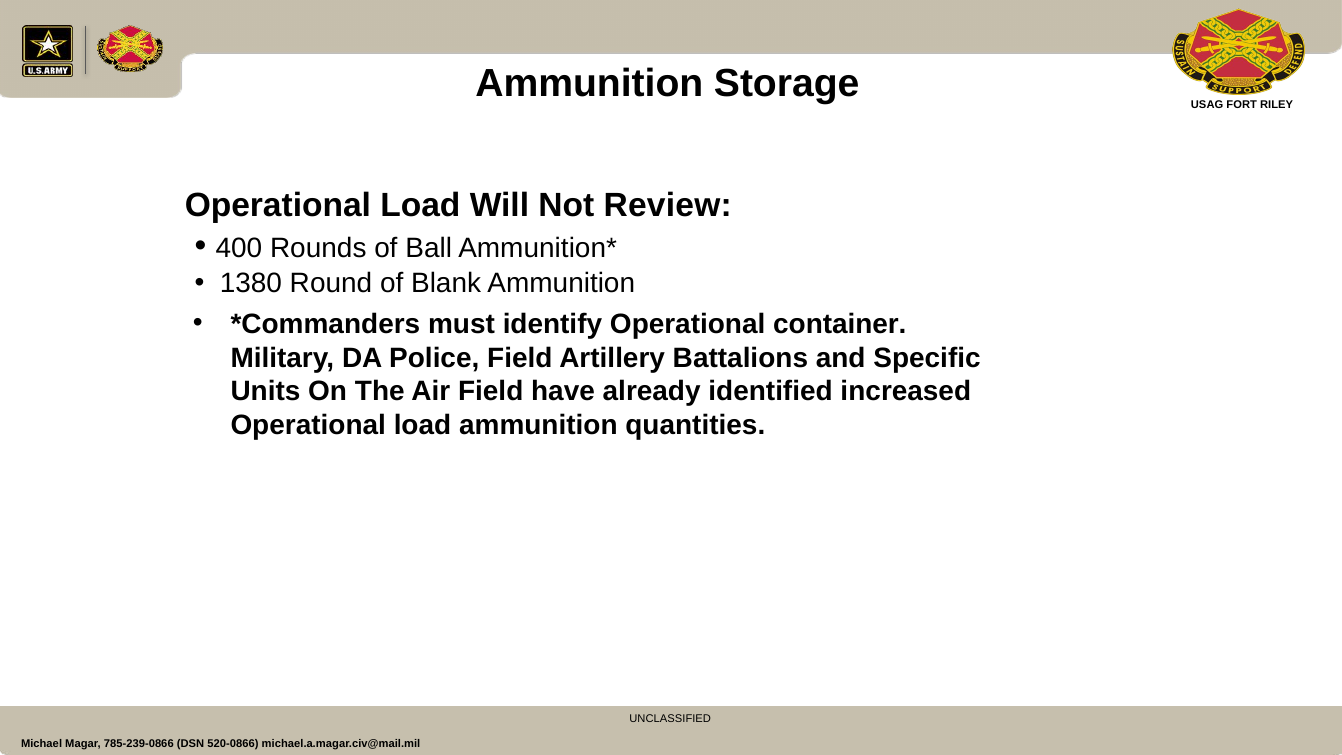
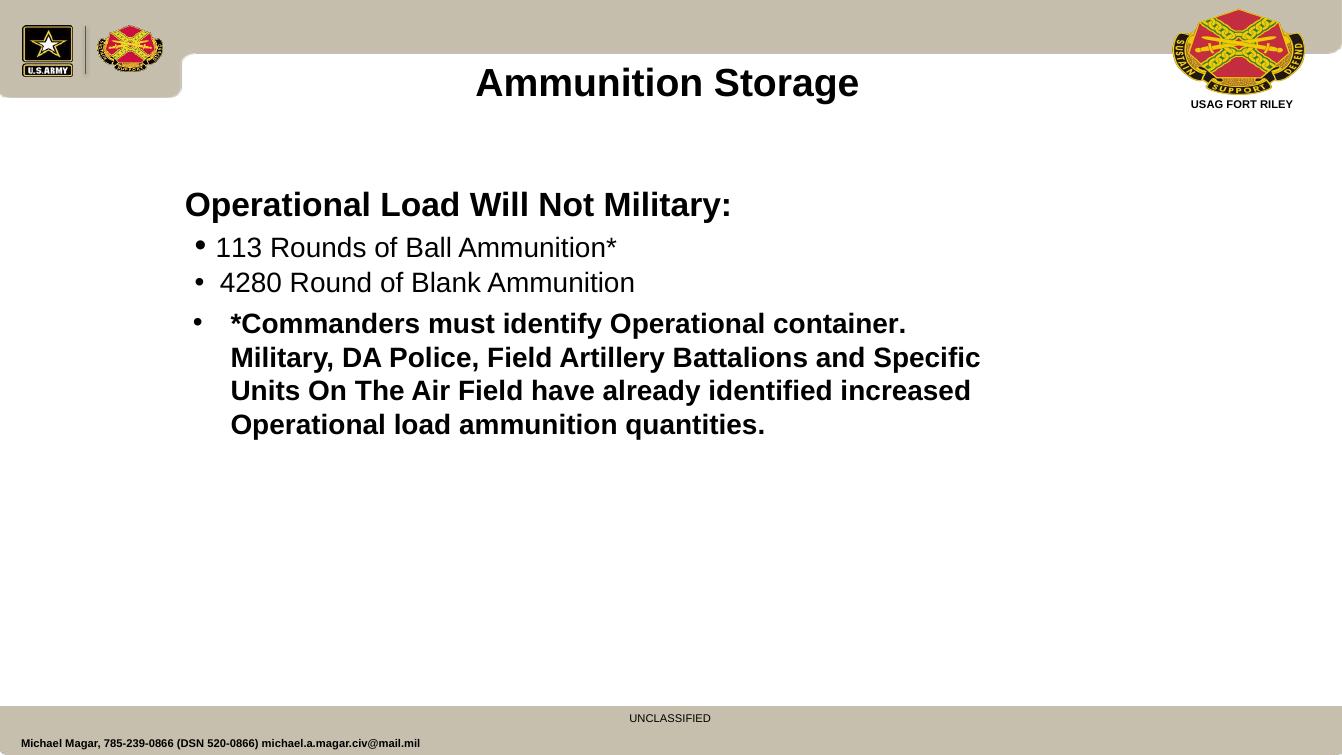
Not Review: Review -> Military (668, 205)
400: 400 -> 113 (239, 249)
1380: 1380 -> 4280 (251, 283)
